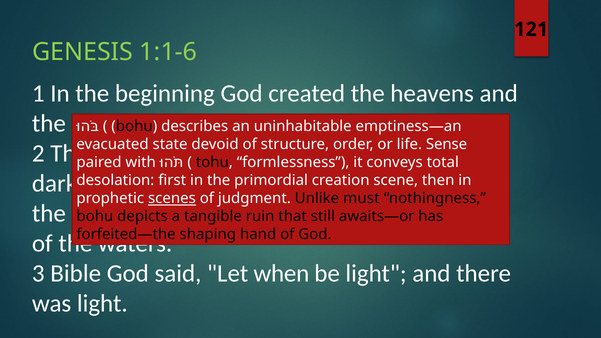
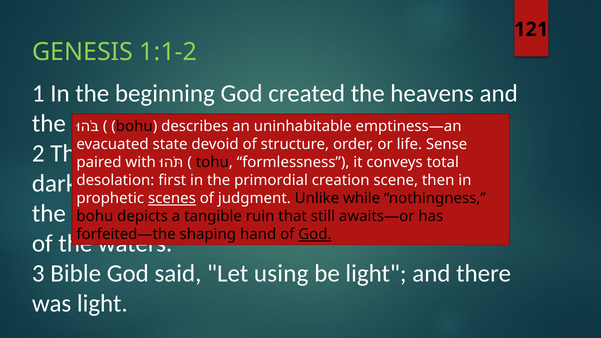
1:1-6: 1:1-6 -> 1:1-2 (168, 52)
must: must -> while (362, 198)
God underline: none -> present (315, 235)
when: when -> using (281, 274)
